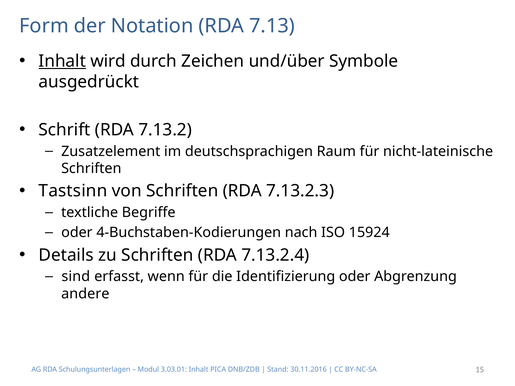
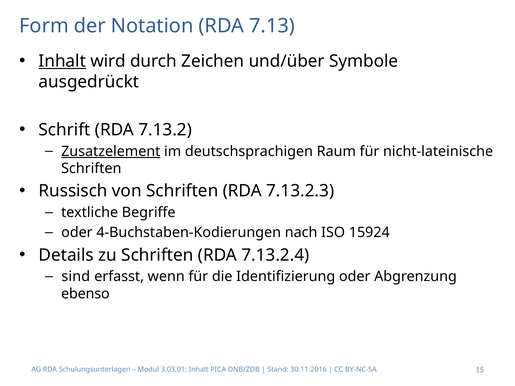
Zusatzelement underline: none -> present (111, 151)
Tastsinn: Tastsinn -> Russisch (73, 191)
andere: andere -> ebenso (85, 294)
